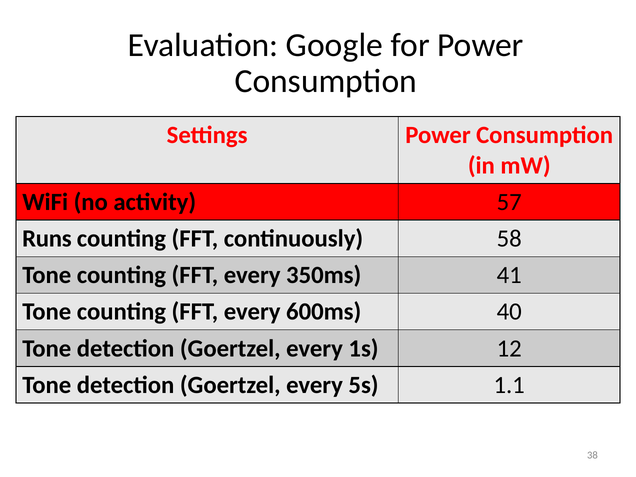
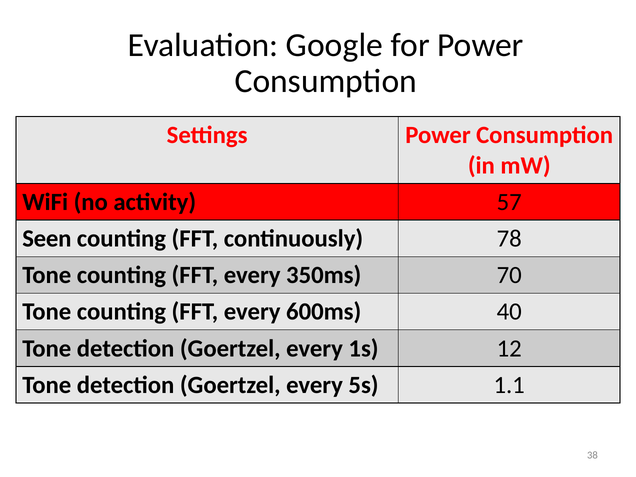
Runs: Runs -> Seen (47, 239)
58: 58 -> 78 (509, 239)
41: 41 -> 70 (509, 275)
